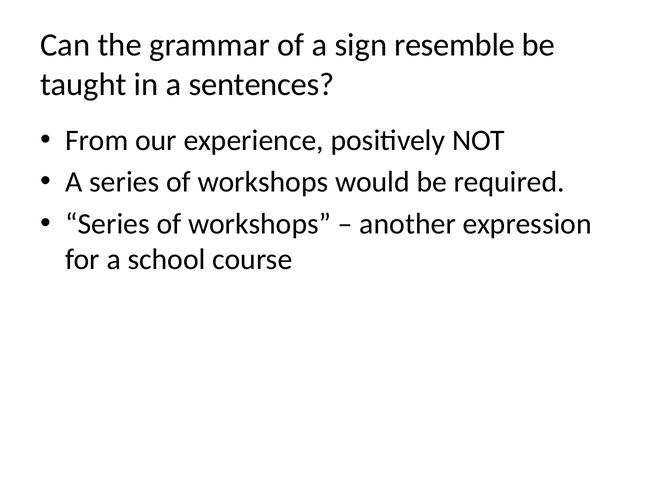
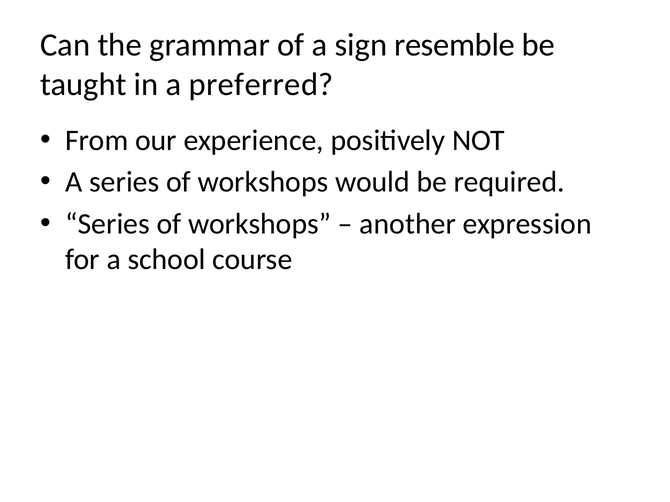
sentences: sentences -> preferred (261, 84)
